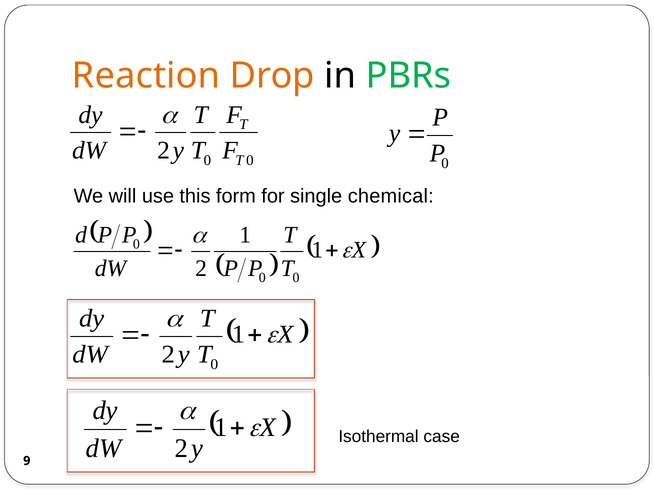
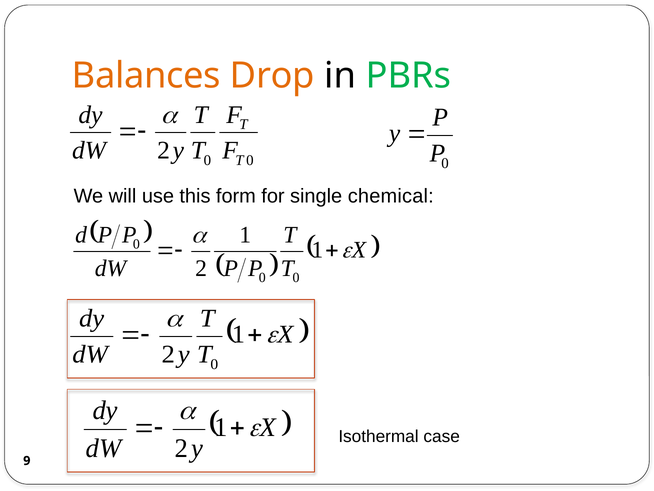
Reaction: Reaction -> Balances (146, 76)
